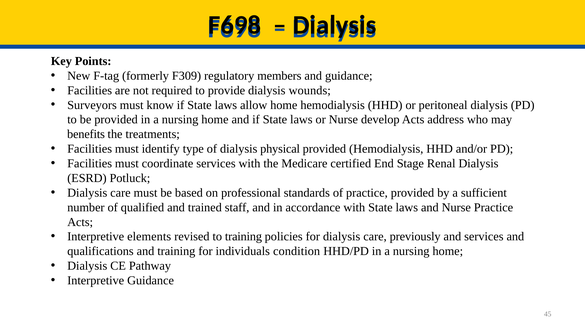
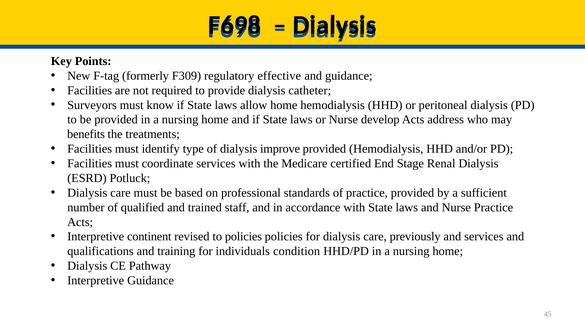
members: members -> effective (279, 76)
wounds: wounds -> catheter (310, 90)
physical: physical -> improve (280, 149)
elements: elements -> continent (149, 237)
to training: training -> policies (243, 237)
